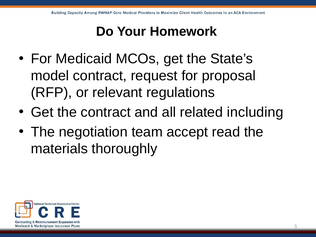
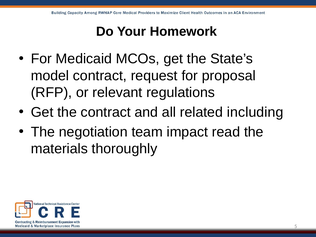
accept: accept -> impact (187, 132)
